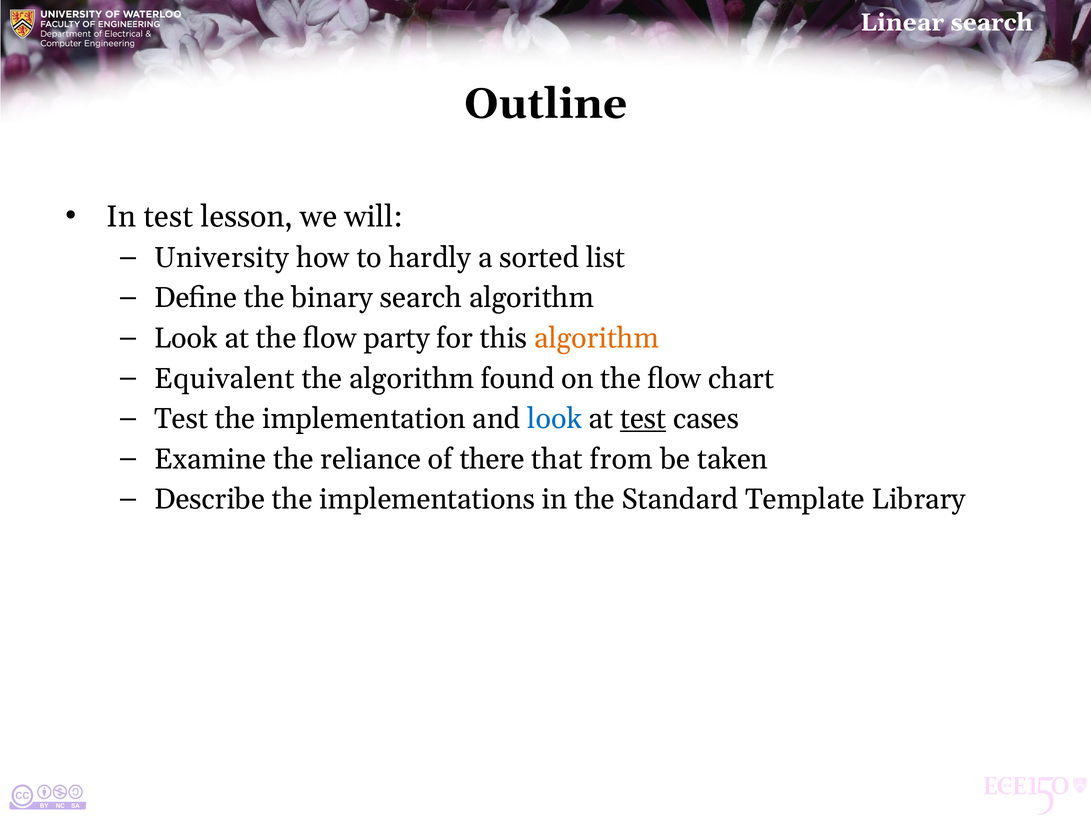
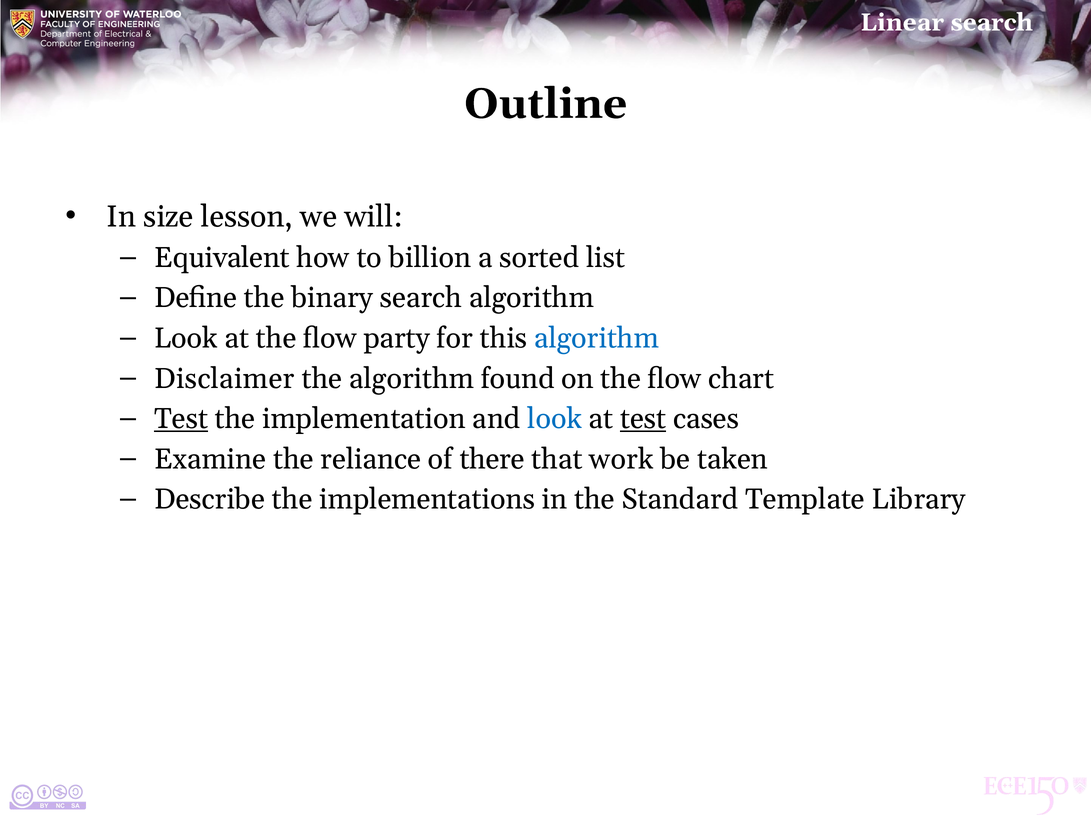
In test: test -> size (168, 217)
University: University -> Equivalent (222, 258)
hardly: hardly -> billion (430, 258)
algorithm colour: orange -> blue (597, 338)
Equivalent: Equivalent -> Disclaimer (224, 379)
Test underline: none -> present (181, 419)
from: from -> work (621, 459)
